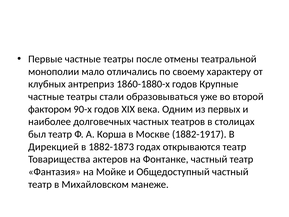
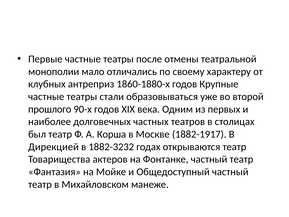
фактором: фактором -> прошлого (50, 109)
1882-1873: 1882-1873 -> 1882-3232 (111, 147)
